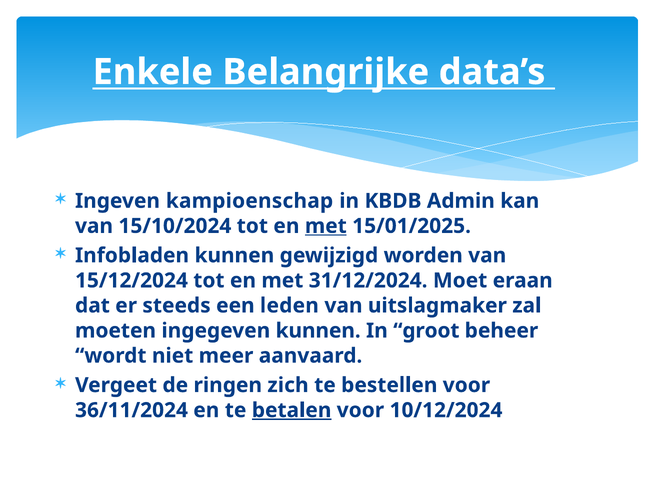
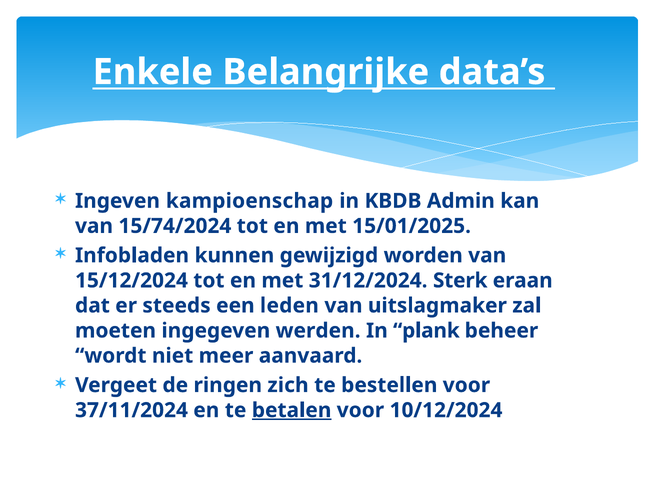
15/10/2024: 15/10/2024 -> 15/74/2024 (175, 226)
met underline: present -> none (326, 226)
Moet: Moet -> Sterk (460, 280)
ingegeven kunnen: kunnen -> werden (318, 330)
groot: groot -> plank (426, 330)
36/11/2024: 36/11/2024 -> 37/11/2024 (131, 410)
